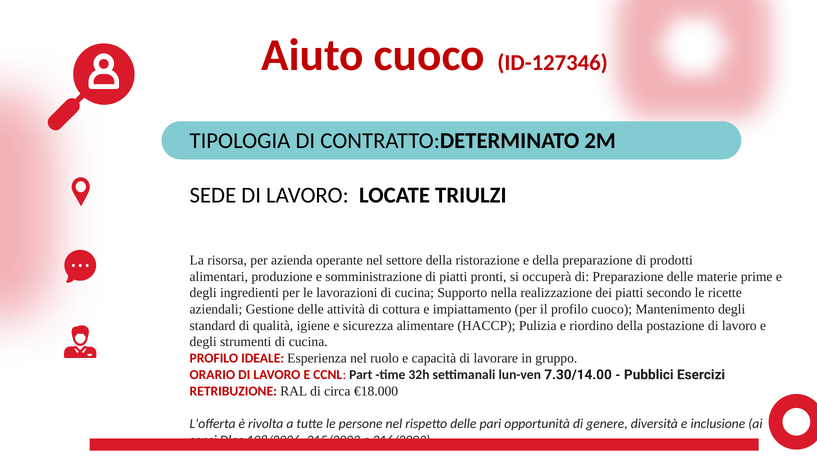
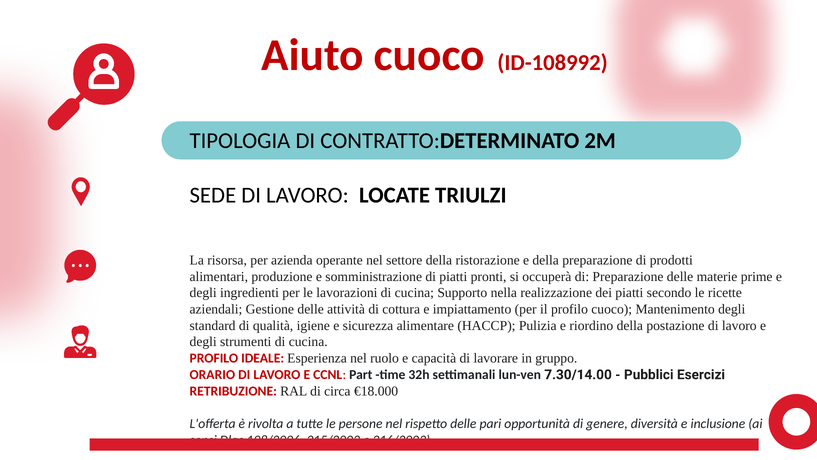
ID-127346: ID-127346 -> ID-108992 (553, 63)
